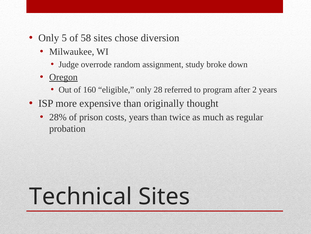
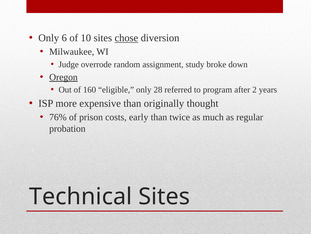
5: 5 -> 6 (64, 38)
58: 58 -> 10 (86, 38)
chose underline: none -> present (126, 38)
28%: 28% -> 76% (58, 117)
costs years: years -> early (139, 117)
